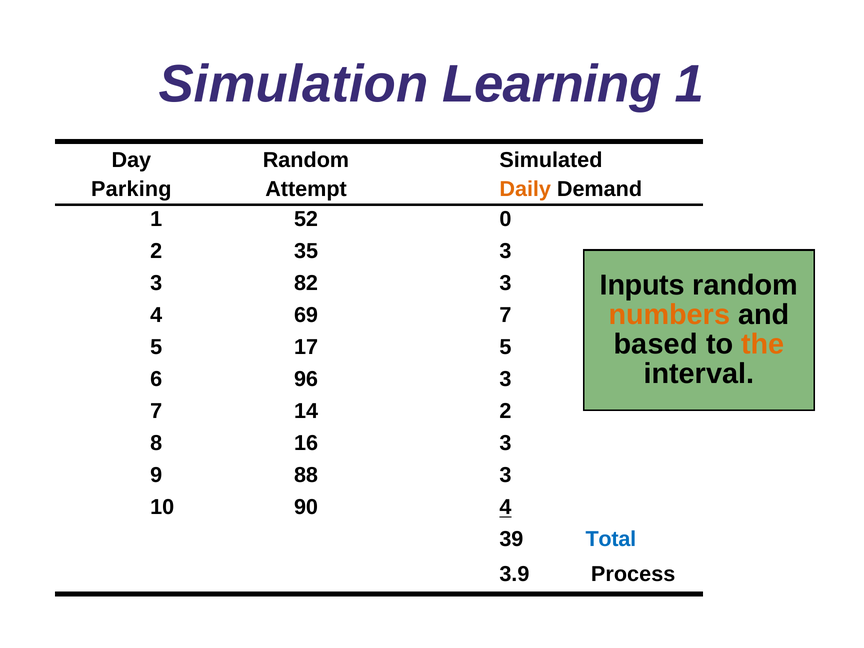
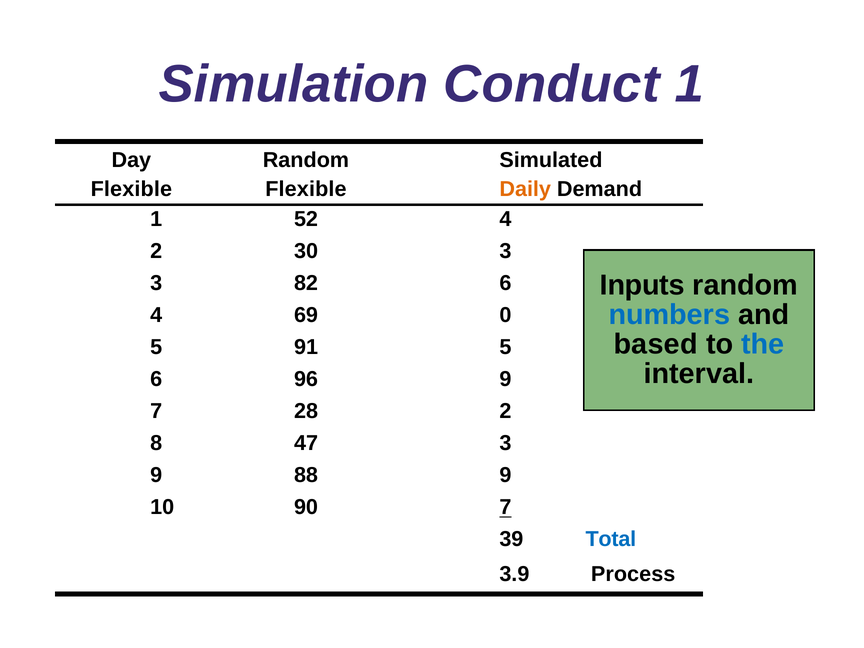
Learning: Learning -> Conduct (551, 85)
Parking: Parking -> Flexible (131, 189)
Attempt: Attempt -> Flexible (306, 189)
52 0: 0 -> 4 (505, 219)
35: 35 -> 30 (306, 251)
82 3: 3 -> 6 (505, 283)
numbers colour: orange -> blue (669, 315)
69 7: 7 -> 0 (505, 315)
the colour: orange -> blue (763, 344)
17: 17 -> 91 (306, 347)
96 3: 3 -> 9 (505, 379)
14: 14 -> 28 (306, 411)
16: 16 -> 47 (306, 443)
88 3: 3 -> 9 (505, 475)
90 4: 4 -> 7 (505, 507)
